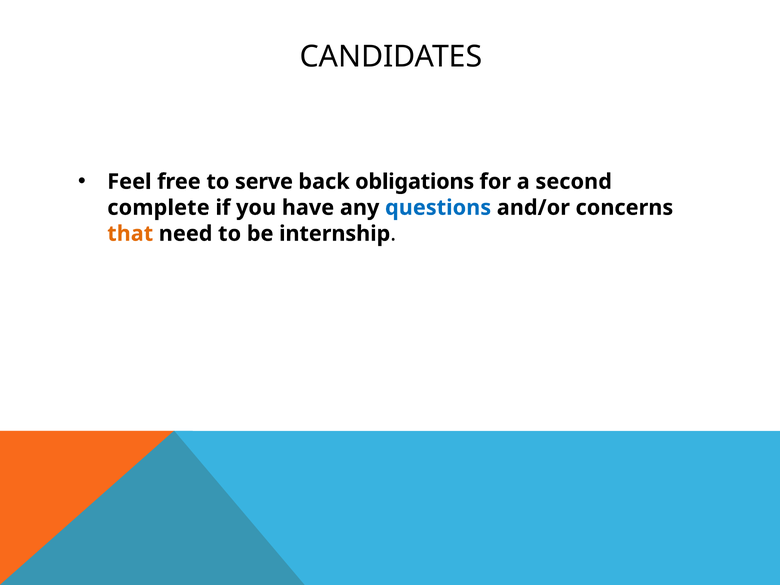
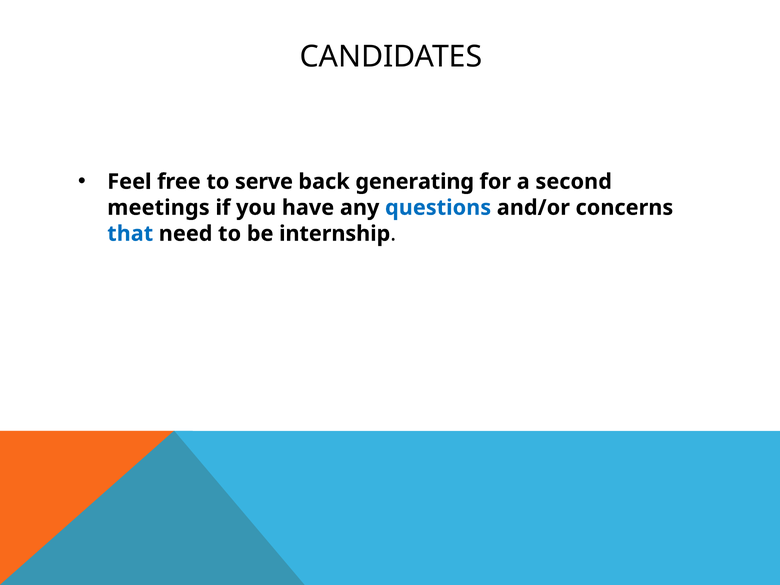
obligations: obligations -> generating (415, 182)
complete: complete -> meetings (158, 208)
that colour: orange -> blue (130, 234)
